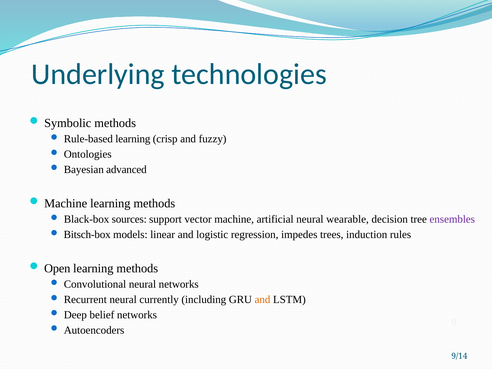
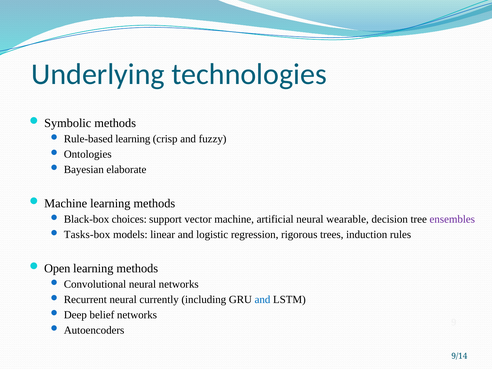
advanced: advanced -> elaborate (126, 170)
sources: sources -> choices (129, 219)
Bitsch-box: Bitsch-box -> Tasks-box (87, 235)
impedes: impedes -> rigorous (299, 235)
and colour: orange -> blue (262, 300)
